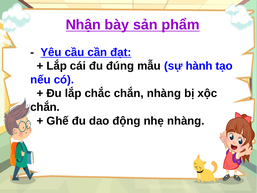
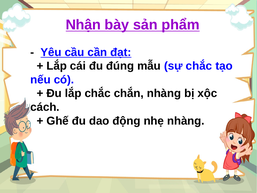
sự hành: hành -> chắc (199, 66)
chắn: chắn -> cách (45, 107)
